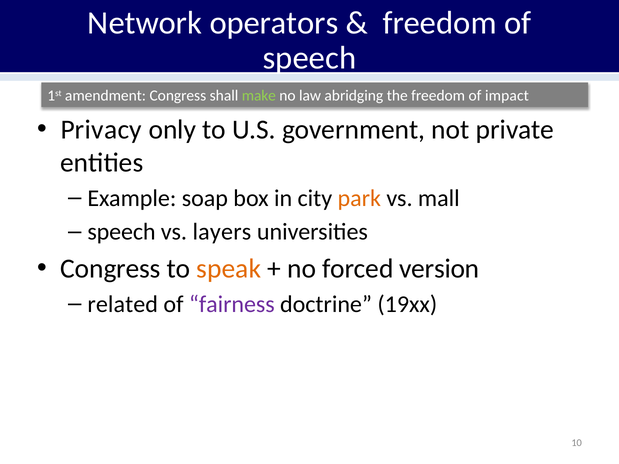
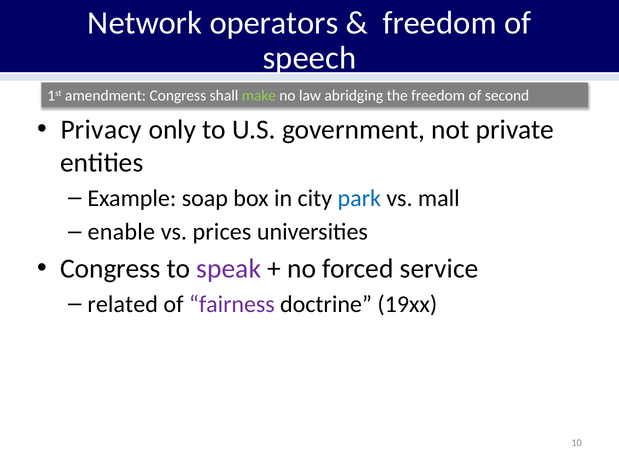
impact: impact -> second (507, 96)
park colour: orange -> blue (359, 198)
speech: speech -> enable (121, 232)
layers: layers -> prices (222, 232)
speak colour: orange -> purple (229, 269)
version: version -> service (439, 269)
